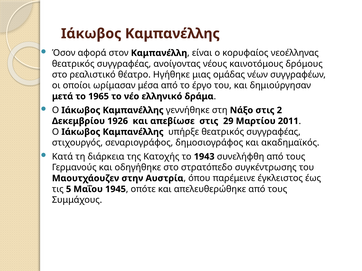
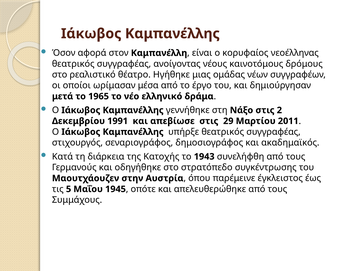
1926: 1926 -> 1991 (118, 121)
